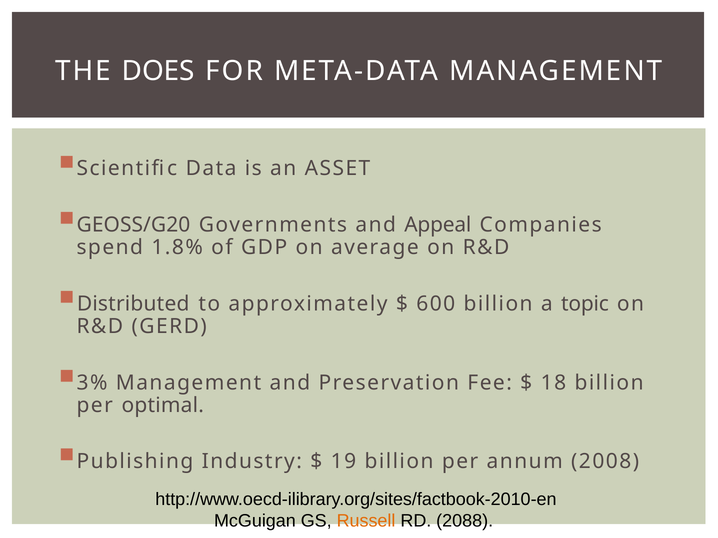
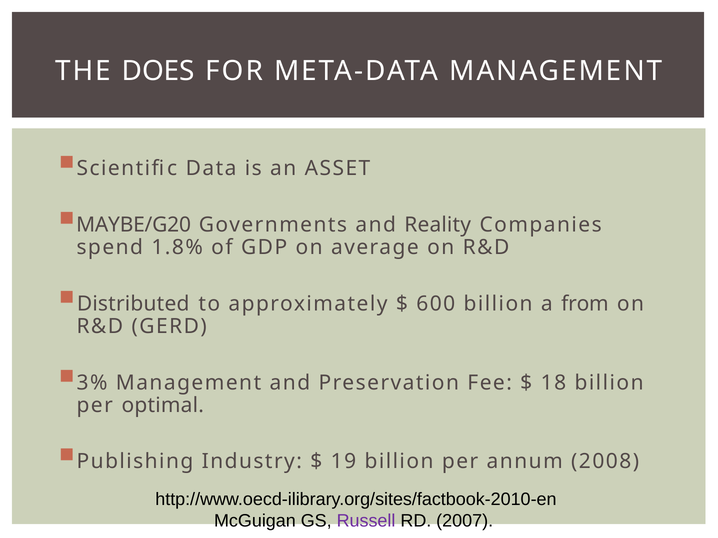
GEOSS/G20: GEOSS/G20 -> MAYBE/G20 (134, 225)
Appeal: Appeal -> Reality (438, 225)
topic: topic -> from (585, 304)
Russell colour: orange -> purple (366, 521)
2088: 2088 -> 2007 (465, 521)
